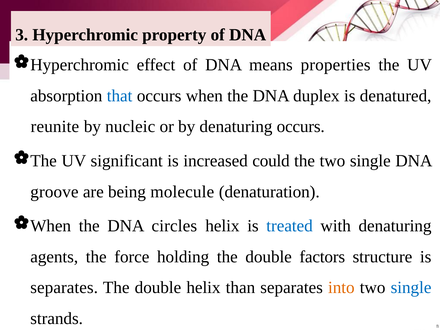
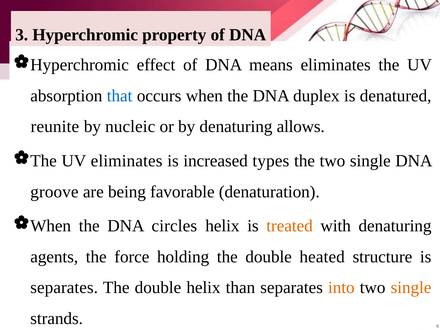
means properties: properties -> eliminates (336, 65)
denaturing occurs: occurs -> allows (301, 127)
UV significant: significant -> eliminates (127, 161)
could: could -> types (271, 161)
molecule: molecule -> favorable (182, 192)
treated colour: blue -> orange (290, 226)
factors: factors -> heated (322, 257)
single colour: blue -> orange (411, 288)
